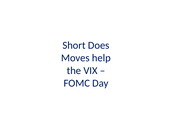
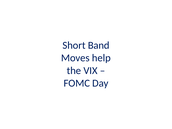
Does: Does -> Band (99, 45)
